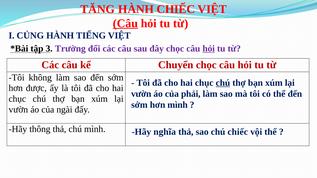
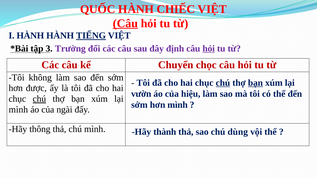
TĂNG: TĂNG -> QUỐC (98, 9)
I CỦNG: CỦNG -> HÀNH (30, 36)
TIẾNG underline: none -> present (91, 36)
đây chọc: chọc -> định (175, 49)
bạn underline: none -> present (255, 83)
phải: phải -> hiệu (191, 94)
chú underline: none -> present (39, 99)
vườn: vườn -> mình (18, 110)
nghĩa: nghĩa -> thành (165, 132)
chú chiếc: chiếc -> dùng (238, 132)
